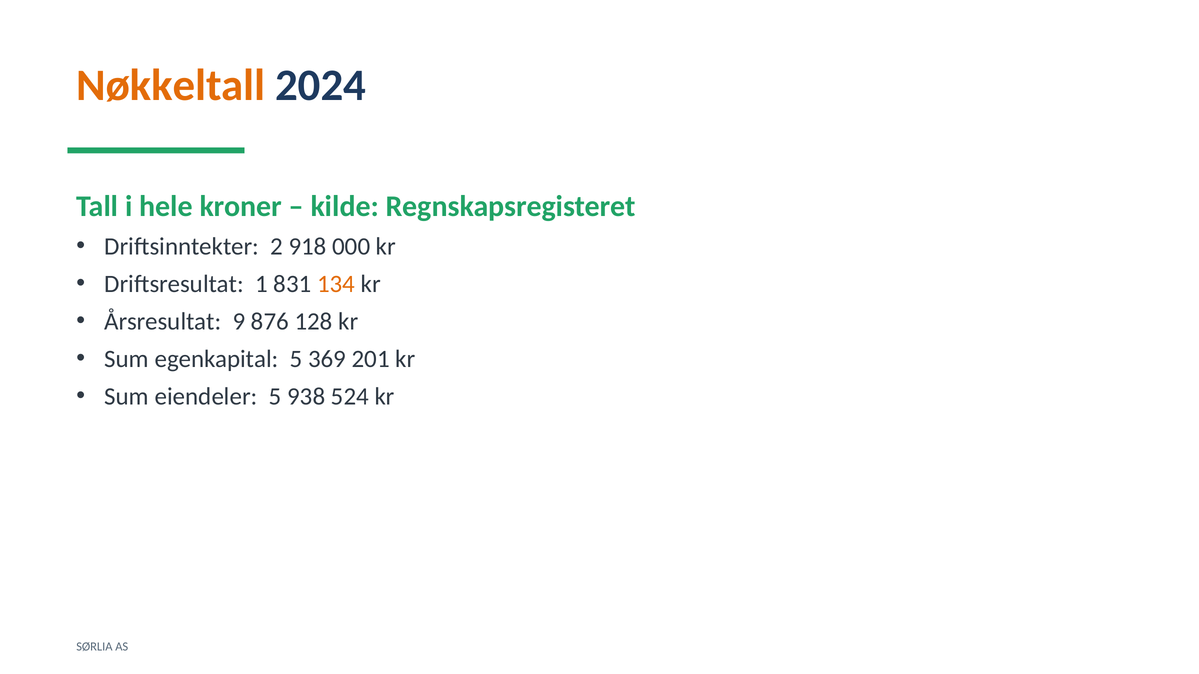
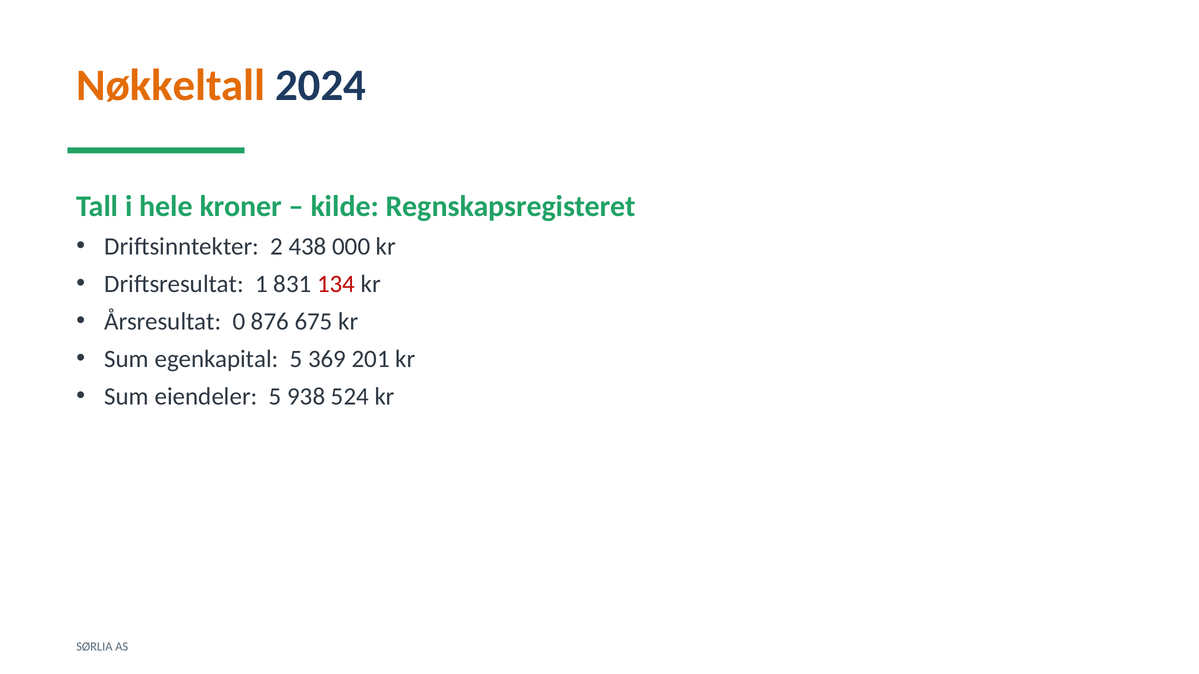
918: 918 -> 438 (308, 247)
134 colour: orange -> red (336, 284)
9: 9 -> 0 (239, 322)
128: 128 -> 675 (314, 322)
